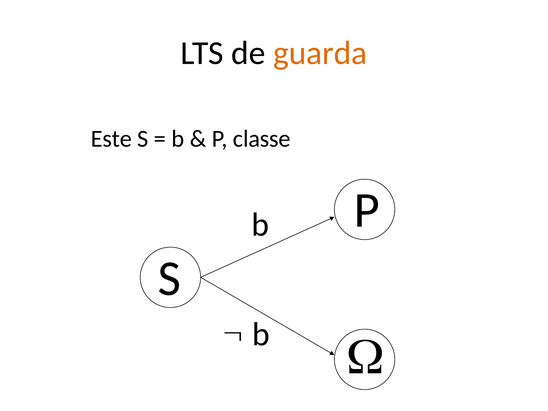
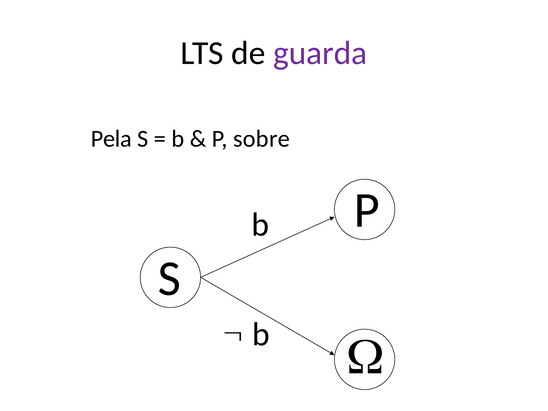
guarda colour: orange -> purple (320, 53)
Este: Este -> Pela (111, 139)
classe: classe -> sobre (261, 139)
